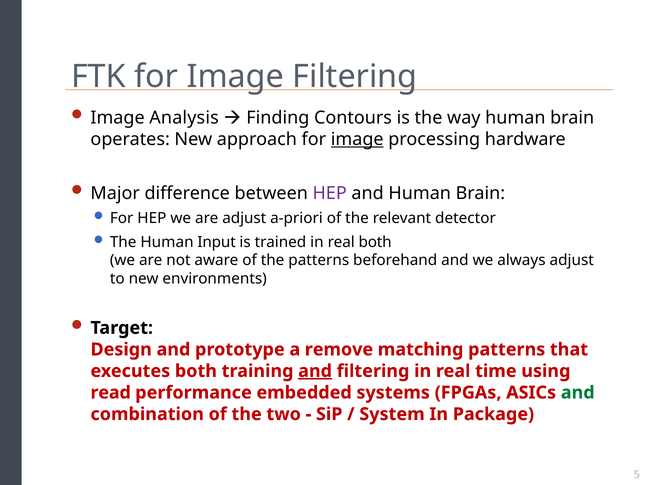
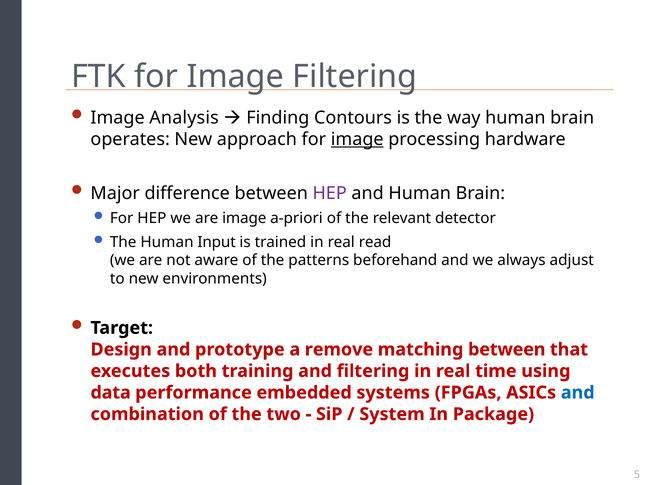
are adjust: adjust -> image (244, 218)
real both: both -> read (375, 242)
matching patterns: patterns -> between (507, 350)
and underline: present -> none (315, 371)
read: read -> data (111, 393)
and colour: green -> blue (578, 393)
